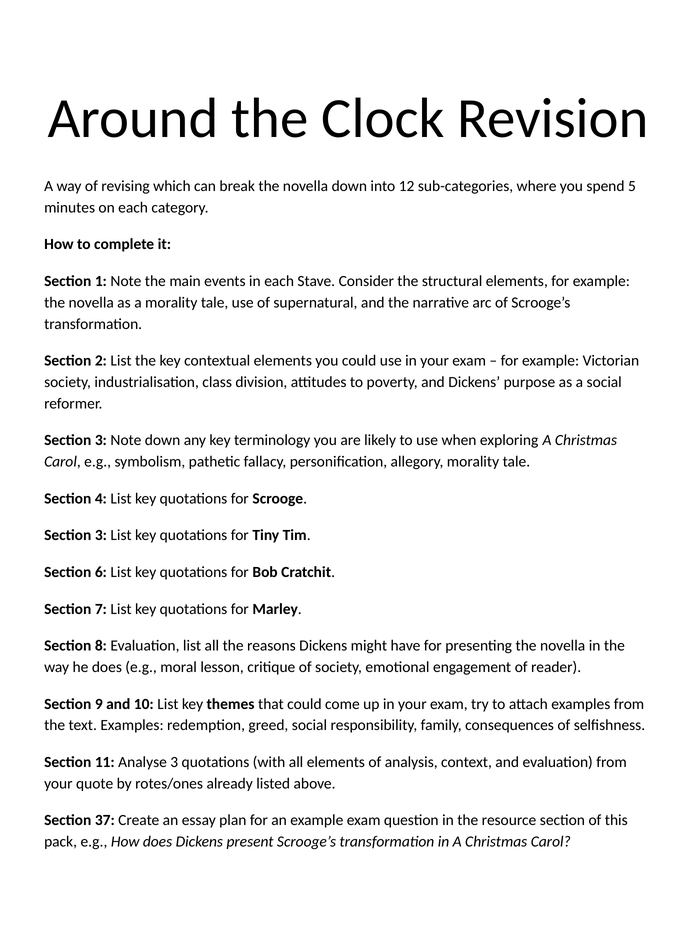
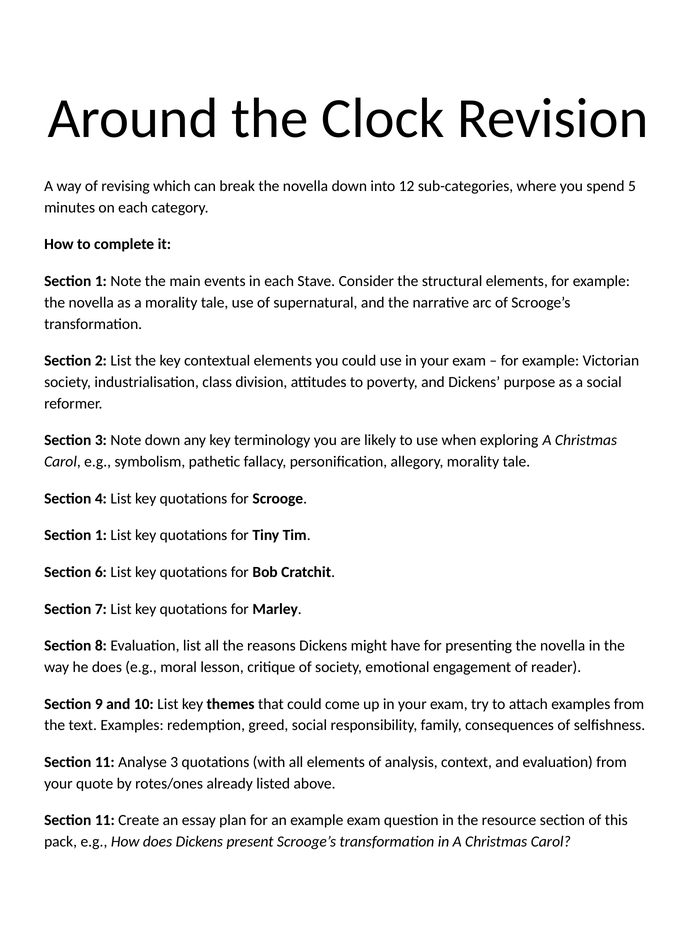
3: 3 -> 1 (101, 536)
37: 37 -> 11 (105, 821)
